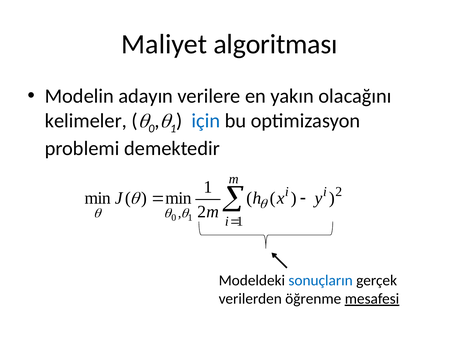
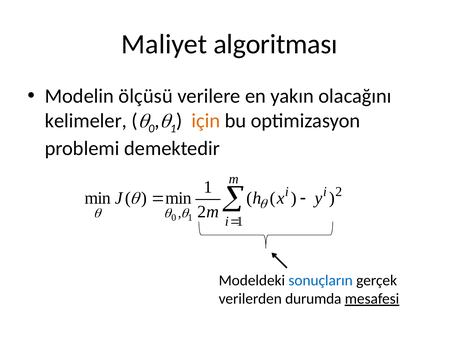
adayın: adayın -> ölçüsü (146, 96)
için colour: blue -> orange (206, 121)
öğrenme: öğrenme -> durumda (313, 299)
